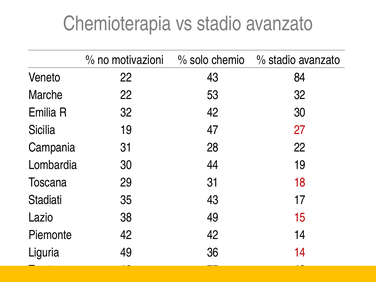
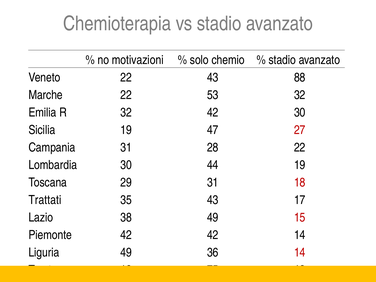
84: 84 -> 88 (300, 77)
Stadiati: Stadiati -> Trattati (45, 200)
